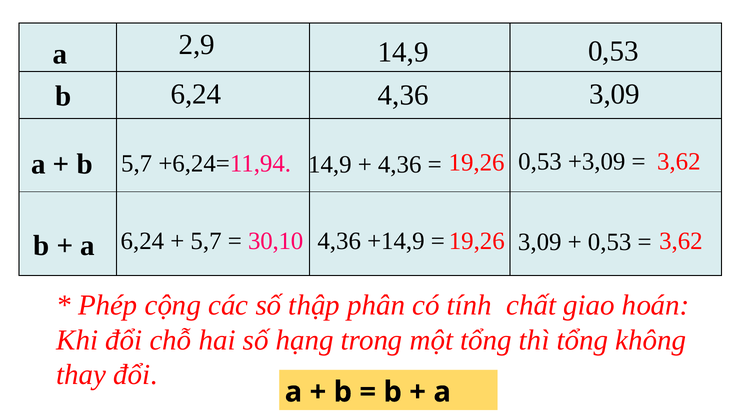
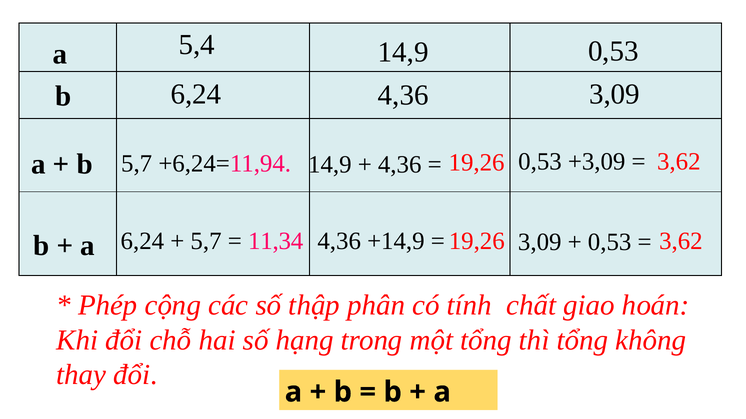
2,9: 2,9 -> 5,4 (197, 45)
30,10: 30,10 -> 11,34 (276, 242)
